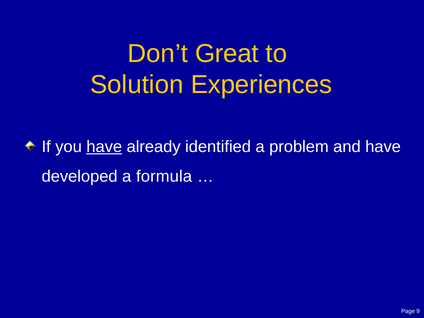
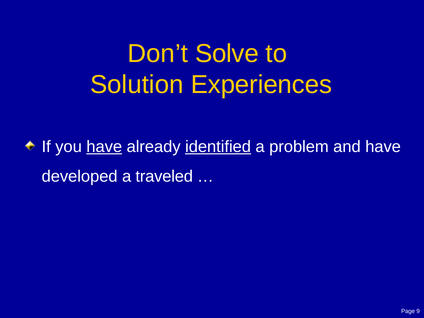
Great: Great -> Solve (227, 54)
identified underline: none -> present (218, 147)
formula: formula -> traveled (164, 176)
